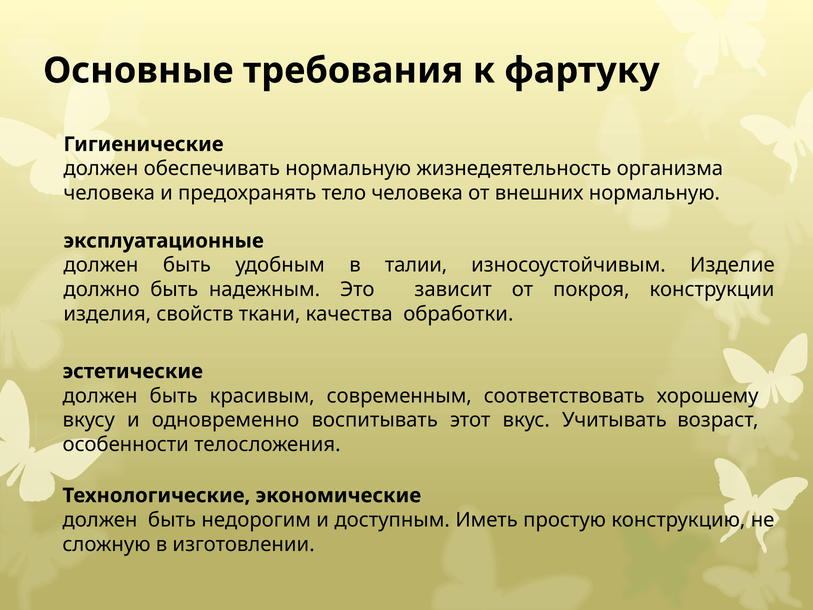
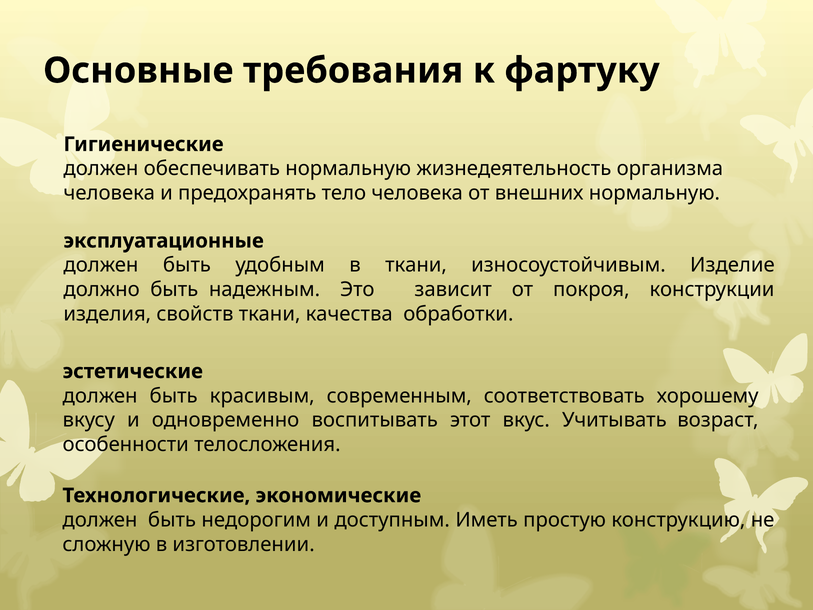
в талии: талии -> ткани (416, 265)
